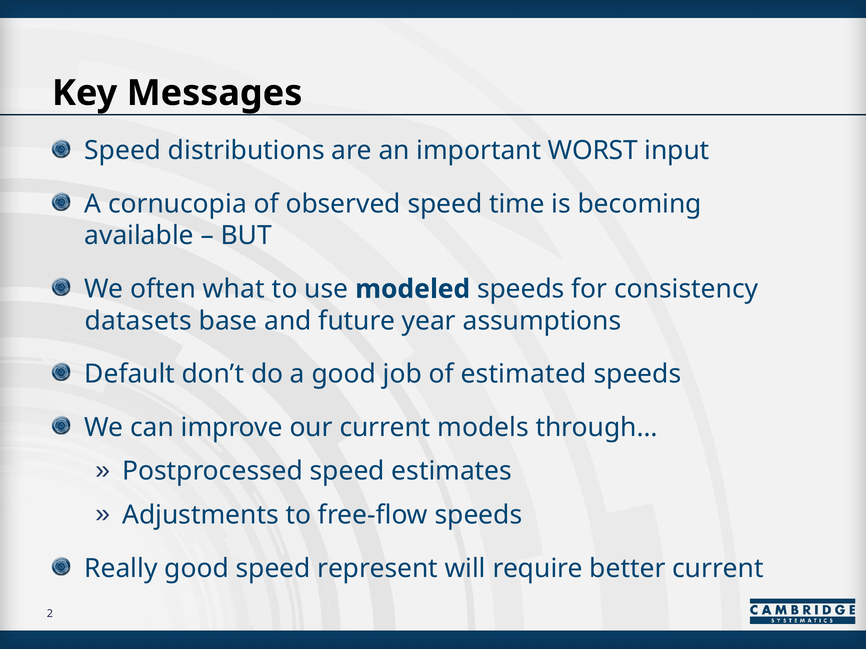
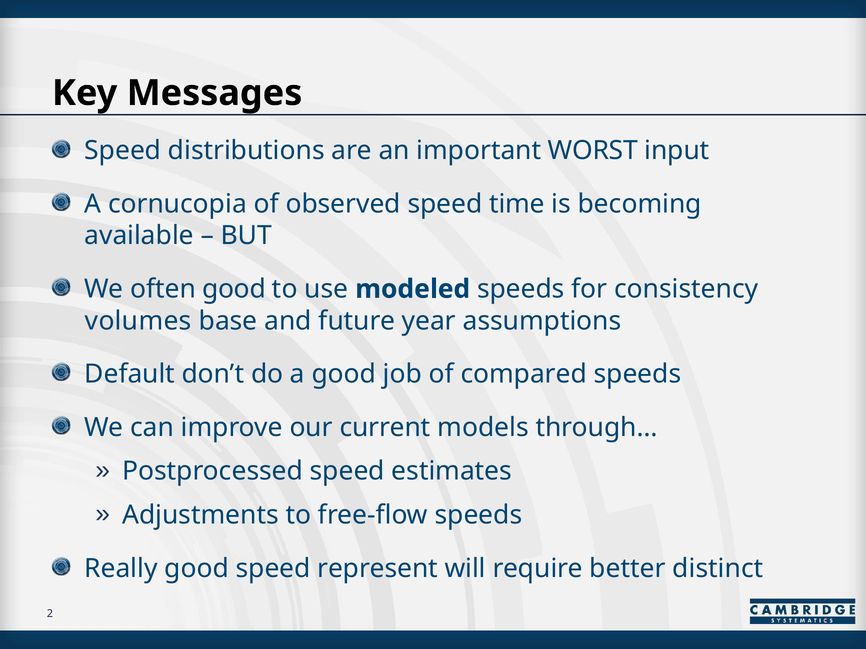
often what: what -> good (234, 289)
datasets: datasets -> volumes (138, 321)
estimated: estimated -> compared (524, 374)
better current: current -> distinct (718, 569)
